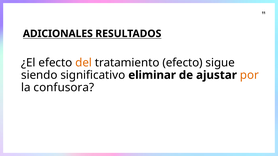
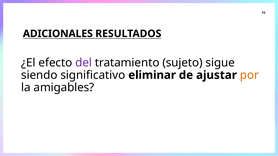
del colour: orange -> purple (84, 63)
tratamiento efecto: efecto -> sujeto (182, 63)
confusora: confusora -> amigables (64, 88)
